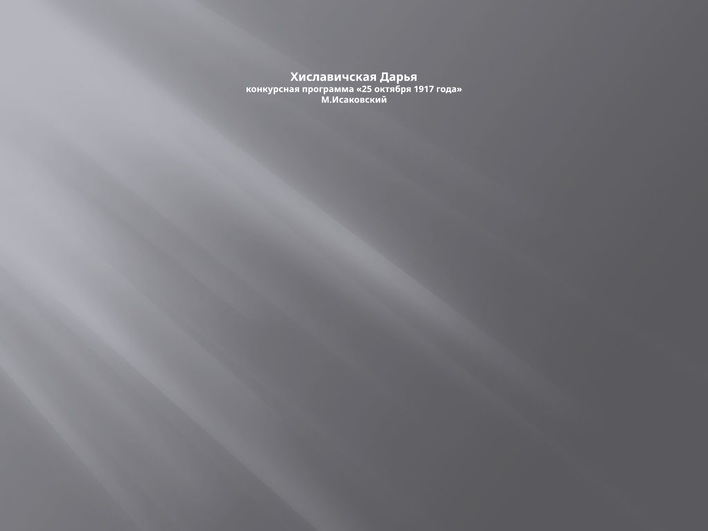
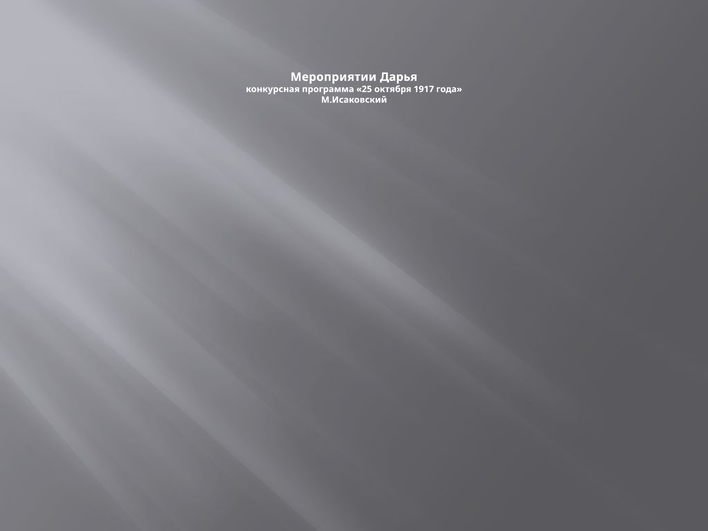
Хиславичская: Хиславичская -> Мероприятии (334, 77)
